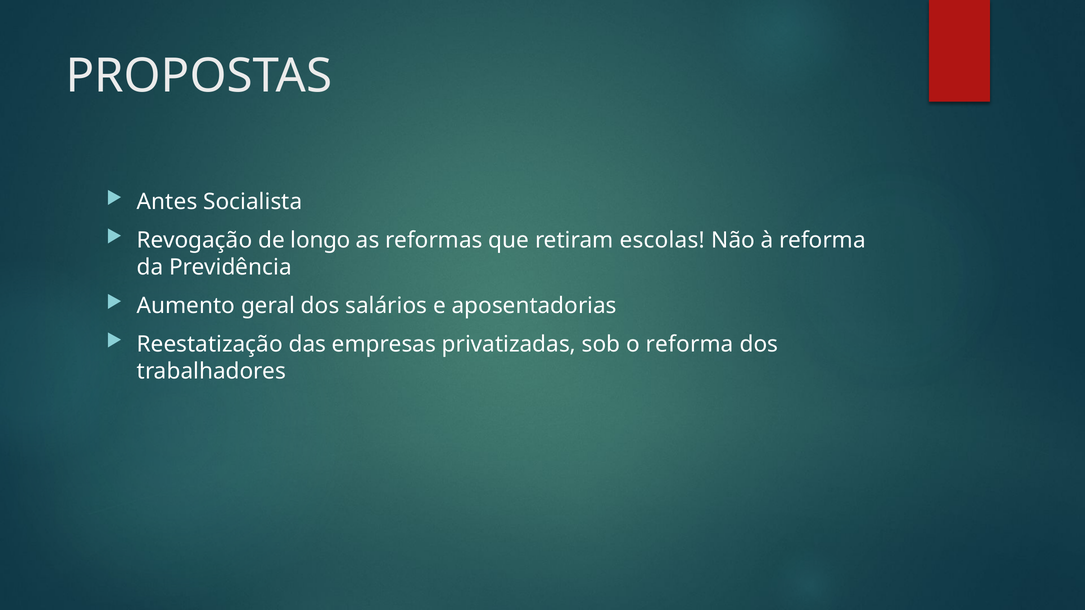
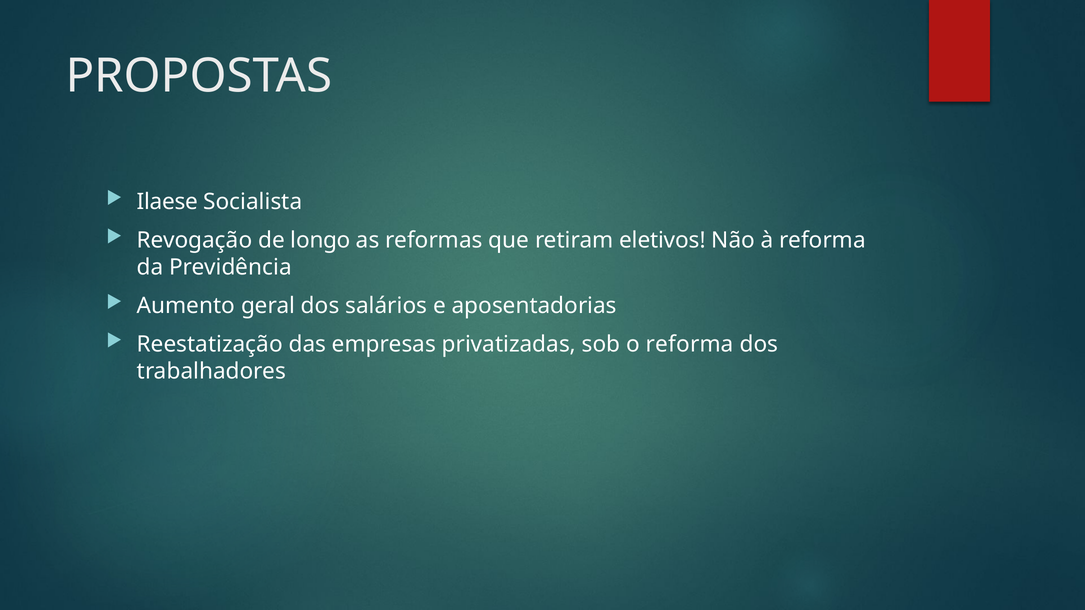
Antes: Antes -> Ilaese (167, 202)
escolas: escolas -> eletivos (662, 240)
